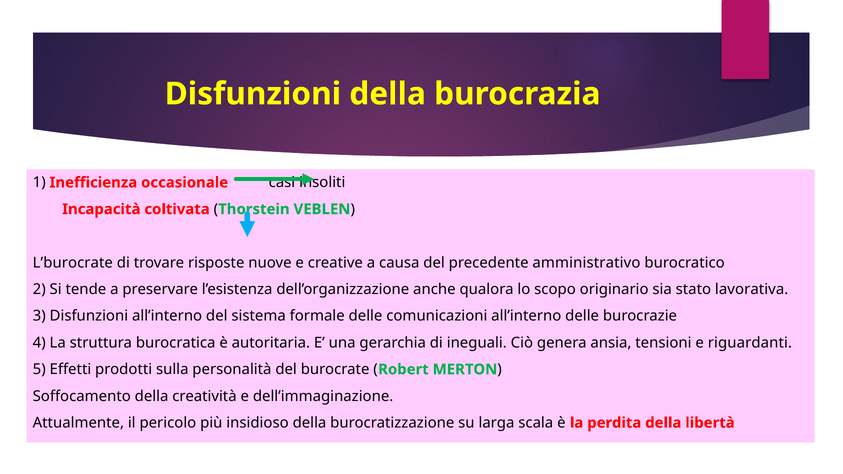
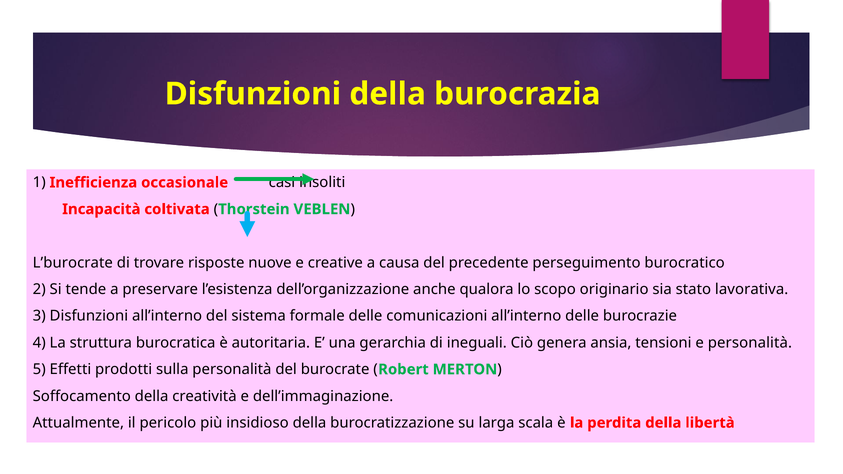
amministrativo: amministrativo -> perseguimento (586, 263)
e riguardanti: riguardanti -> personalità (750, 343)
